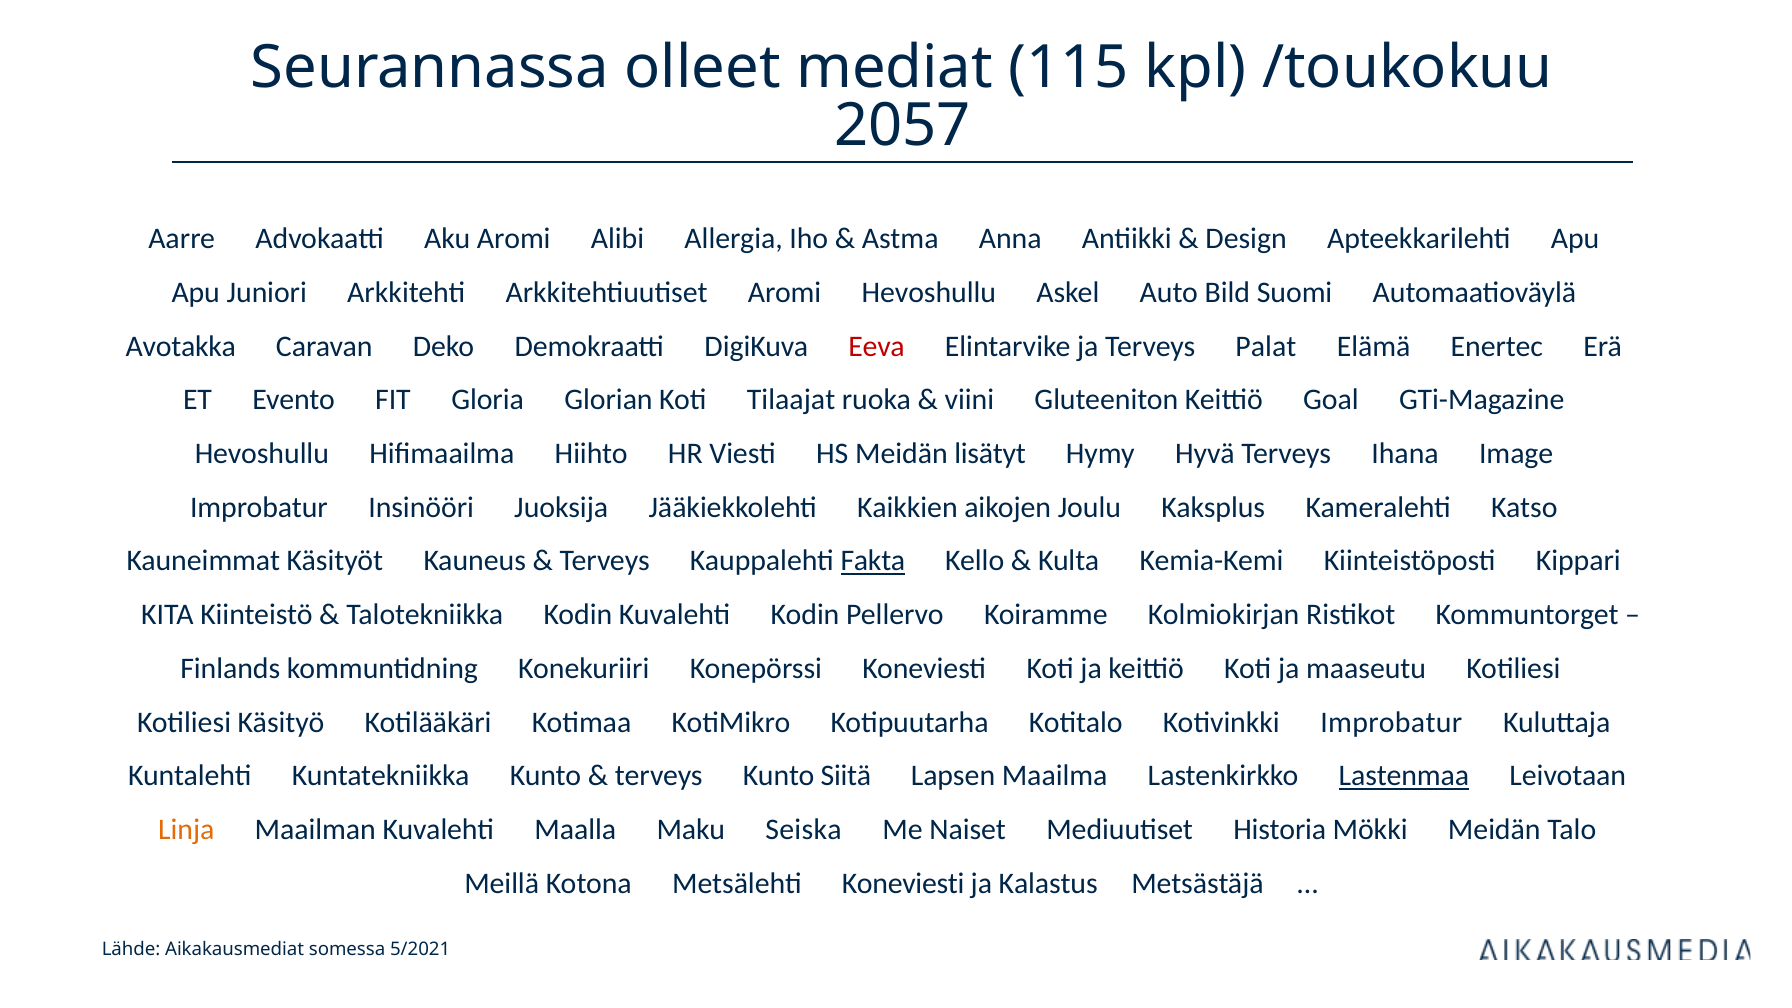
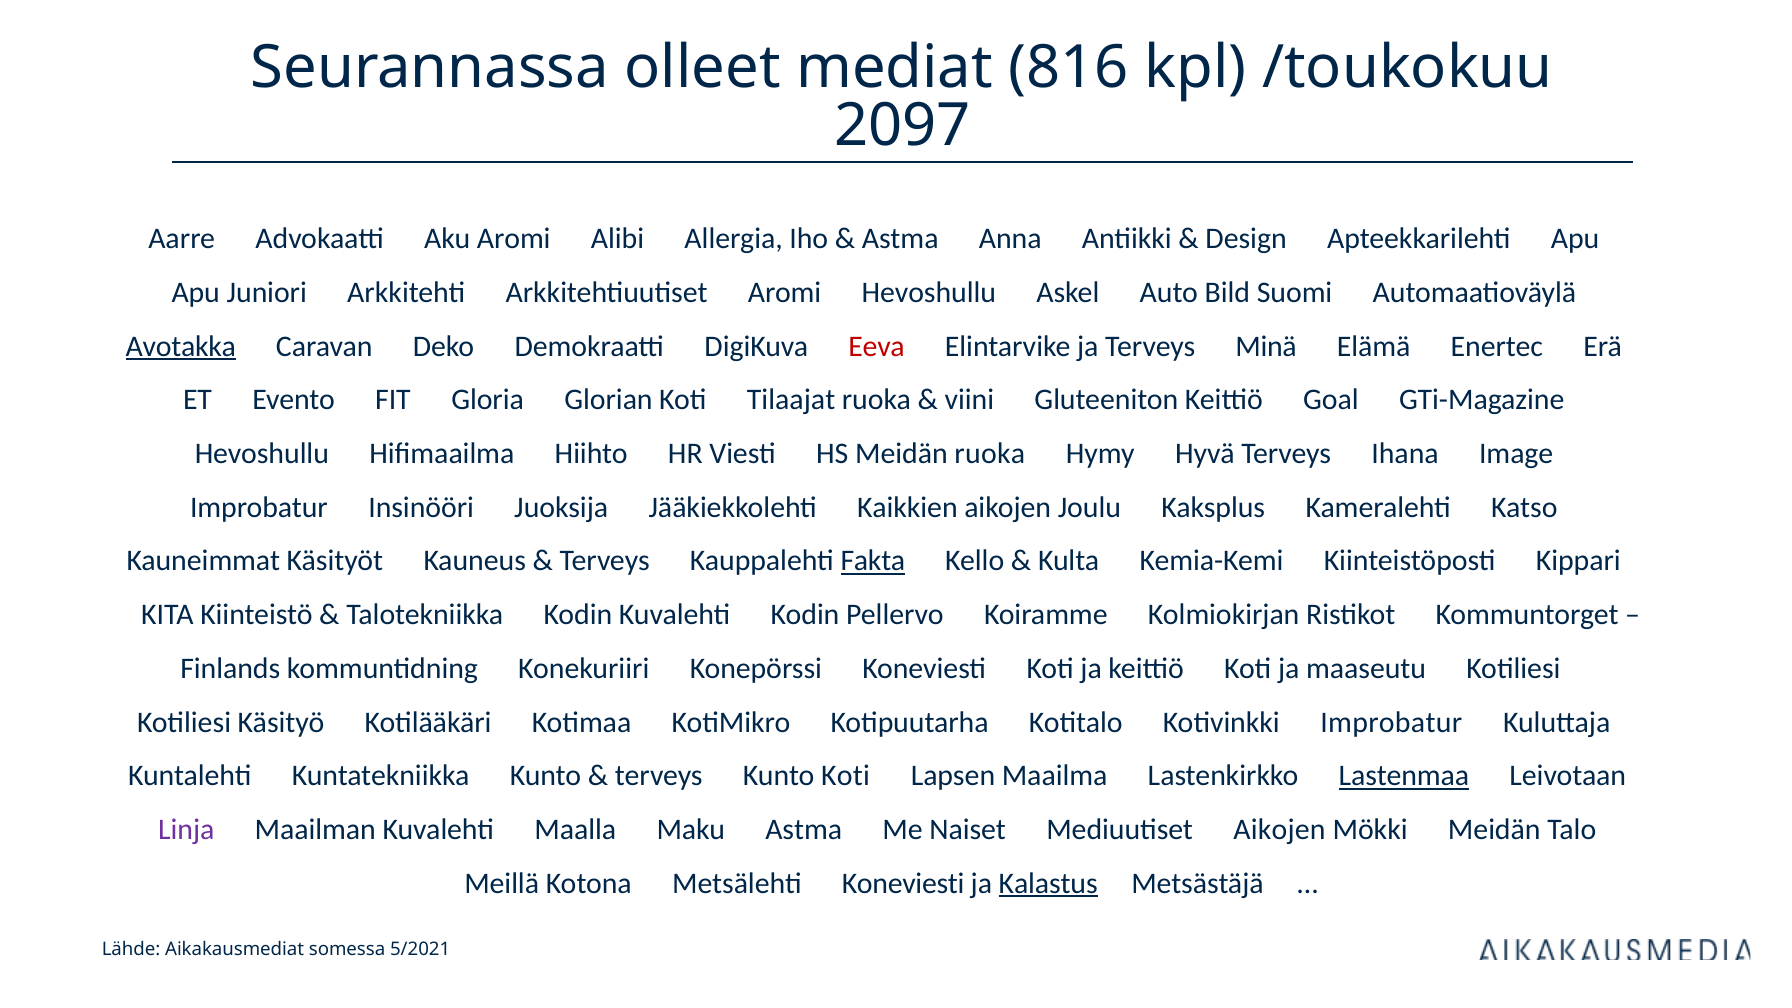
115: 115 -> 816 (1069, 68)
2057: 2057 -> 2097 (902, 126)
Avotakka underline: none -> present (181, 346)
Palat: Palat -> Minä (1266, 346)
Meidän lisätyt: lisätyt -> ruoka (990, 454)
Kunto Siitä: Siitä -> Koti (846, 776)
Linja colour: orange -> purple (186, 830)
Maku Seiska: Seiska -> Astma (804, 830)
Mediuutiset Historia: Historia -> Aikojen (1279, 830)
Kalastus underline: none -> present (1048, 883)
